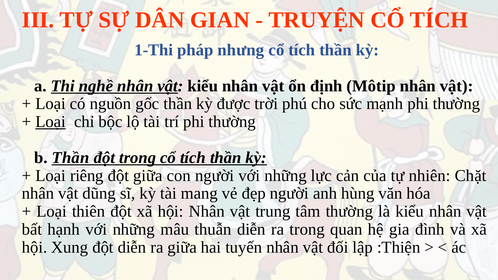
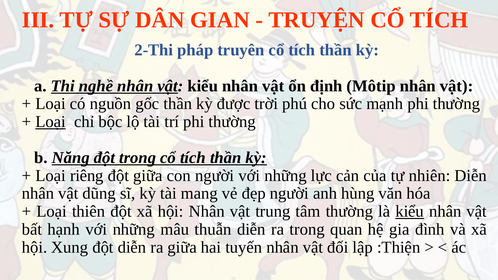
1-Thi: 1-Thi -> 2-Thi (154, 50)
nhưng: nhưng -> truyên (241, 50)
b Thần: Thần -> Năng (71, 158)
nhiên Chặt: Chặt -> Diễn (471, 176)
kiểu underline: none -> present (410, 211)
